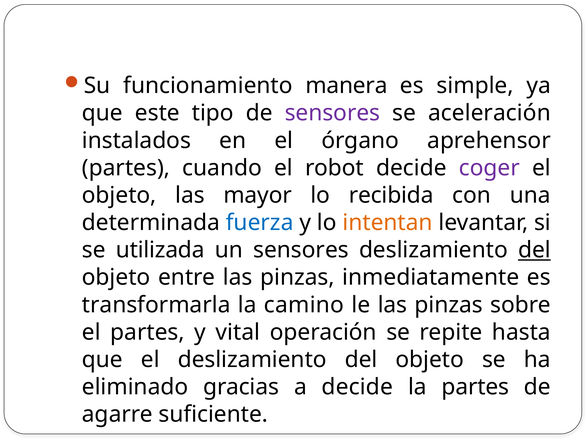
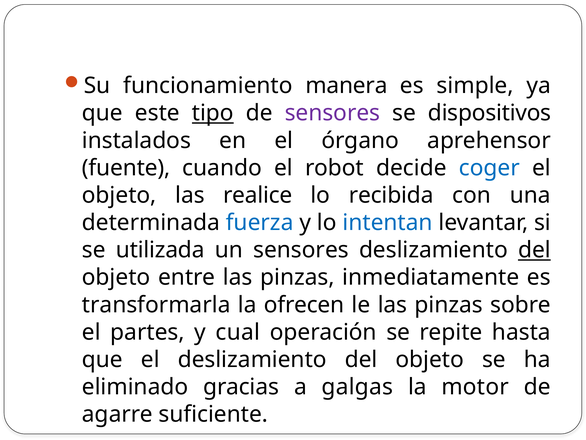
tipo underline: none -> present (213, 113)
aceleración: aceleración -> dispositivos (490, 113)
partes: partes -> fuente (126, 168)
coger colour: purple -> blue (489, 168)
mayor: mayor -> realice (258, 195)
intentan colour: orange -> blue (388, 222)
camino: camino -> ofrecen (304, 305)
vital: vital -> cual (238, 332)
a decide: decide -> galgas (357, 387)
la partes: partes -> motor (475, 387)
